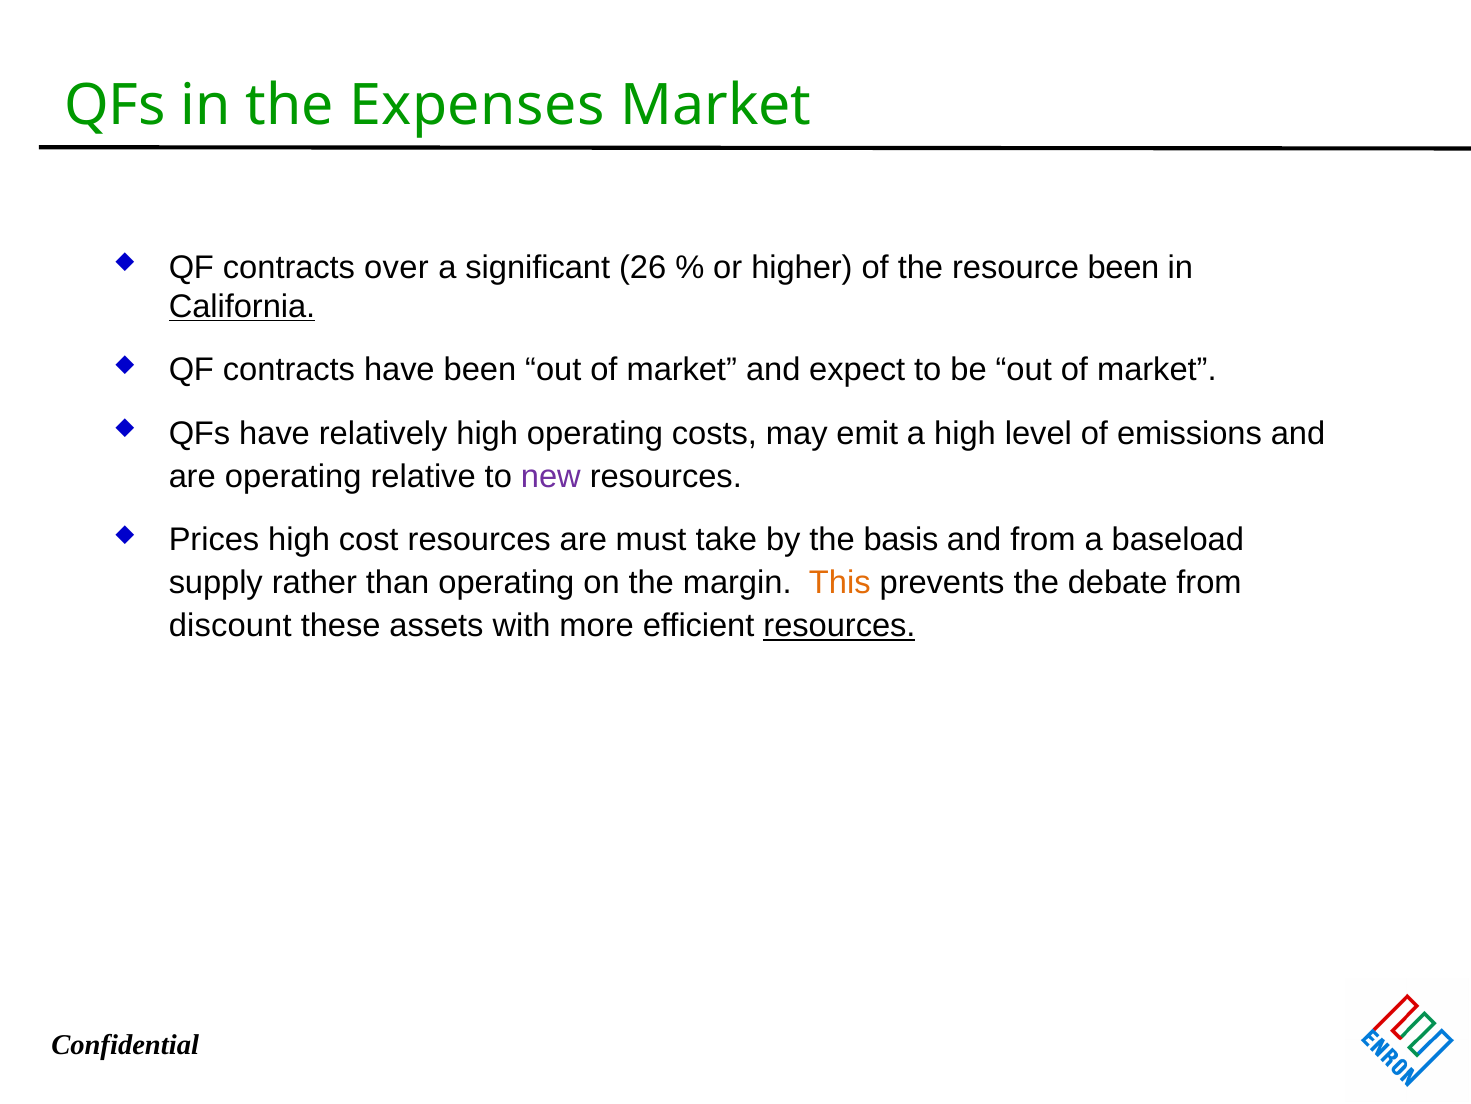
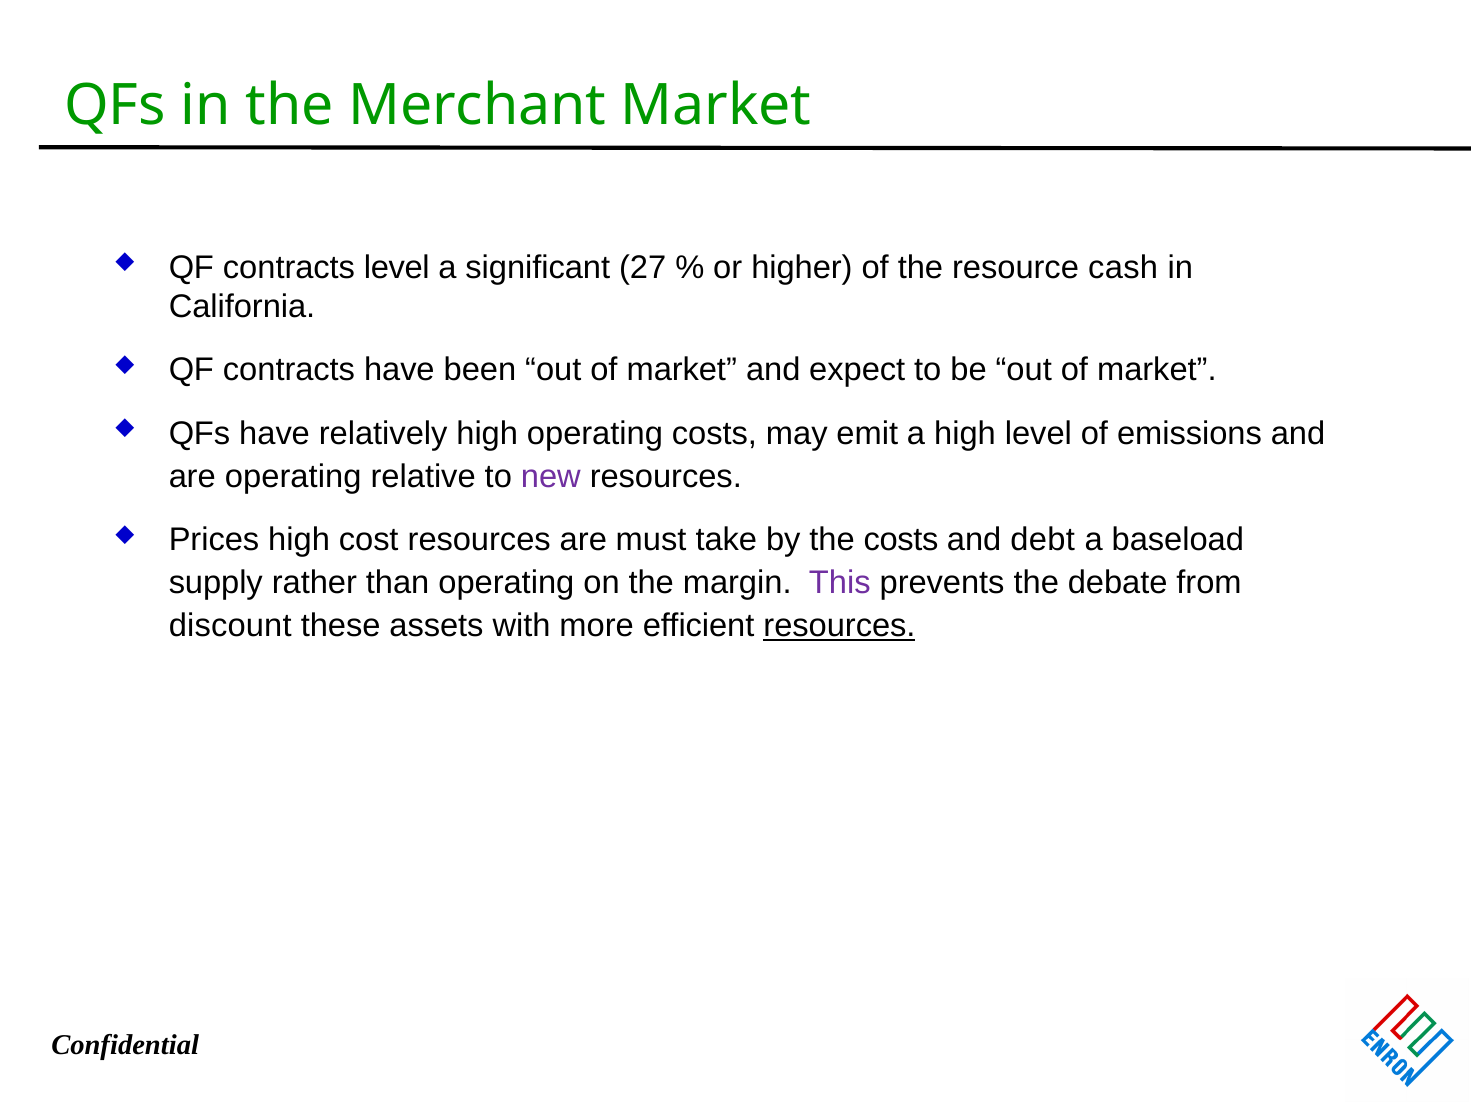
Expenses: Expenses -> Merchant (477, 105)
contracts over: over -> level (397, 267)
26: 26 -> 27 (643, 267)
resource been: been -> cash (1123, 267)
California underline: present -> none (242, 306)
the basis: basis -> costs (901, 540)
and from: from -> debt (1043, 540)
This colour: orange -> purple (840, 583)
